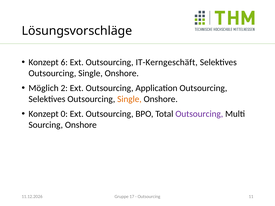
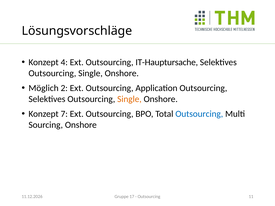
6: 6 -> 4 (64, 62)
IT-Kerngeschäft: IT-Kerngeschäft -> IT-Hauptursache (167, 62)
0: 0 -> 7 (64, 114)
Outsourcing colour: purple -> blue (199, 114)
